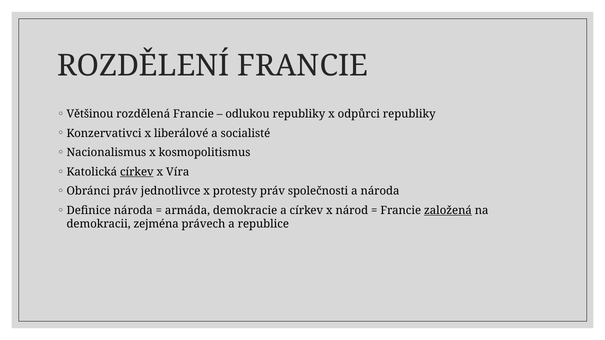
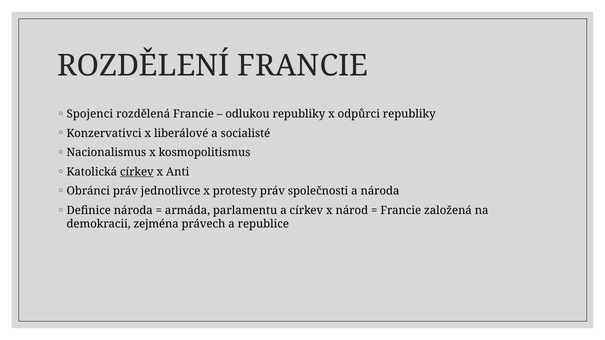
Většinou: Většinou -> Spojenci (90, 114)
Víra: Víra -> Anti (178, 172)
demokracie: demokracie -> parlamentu (245, 211)
založená underline: present -> none (448, 211)
